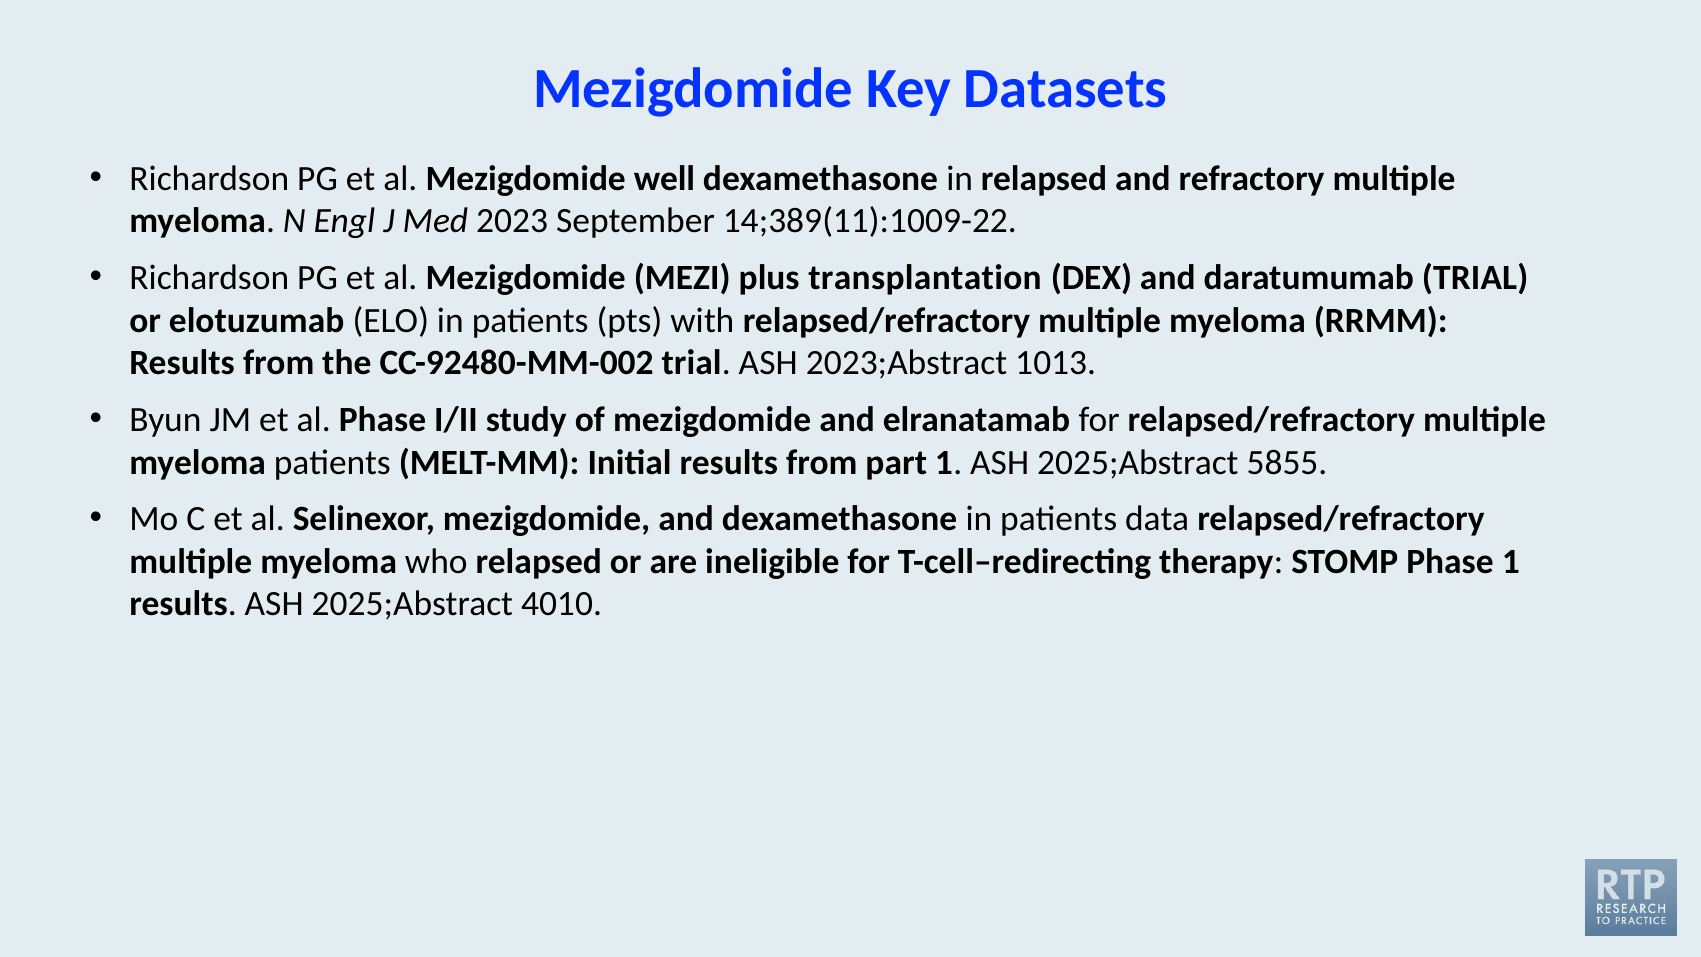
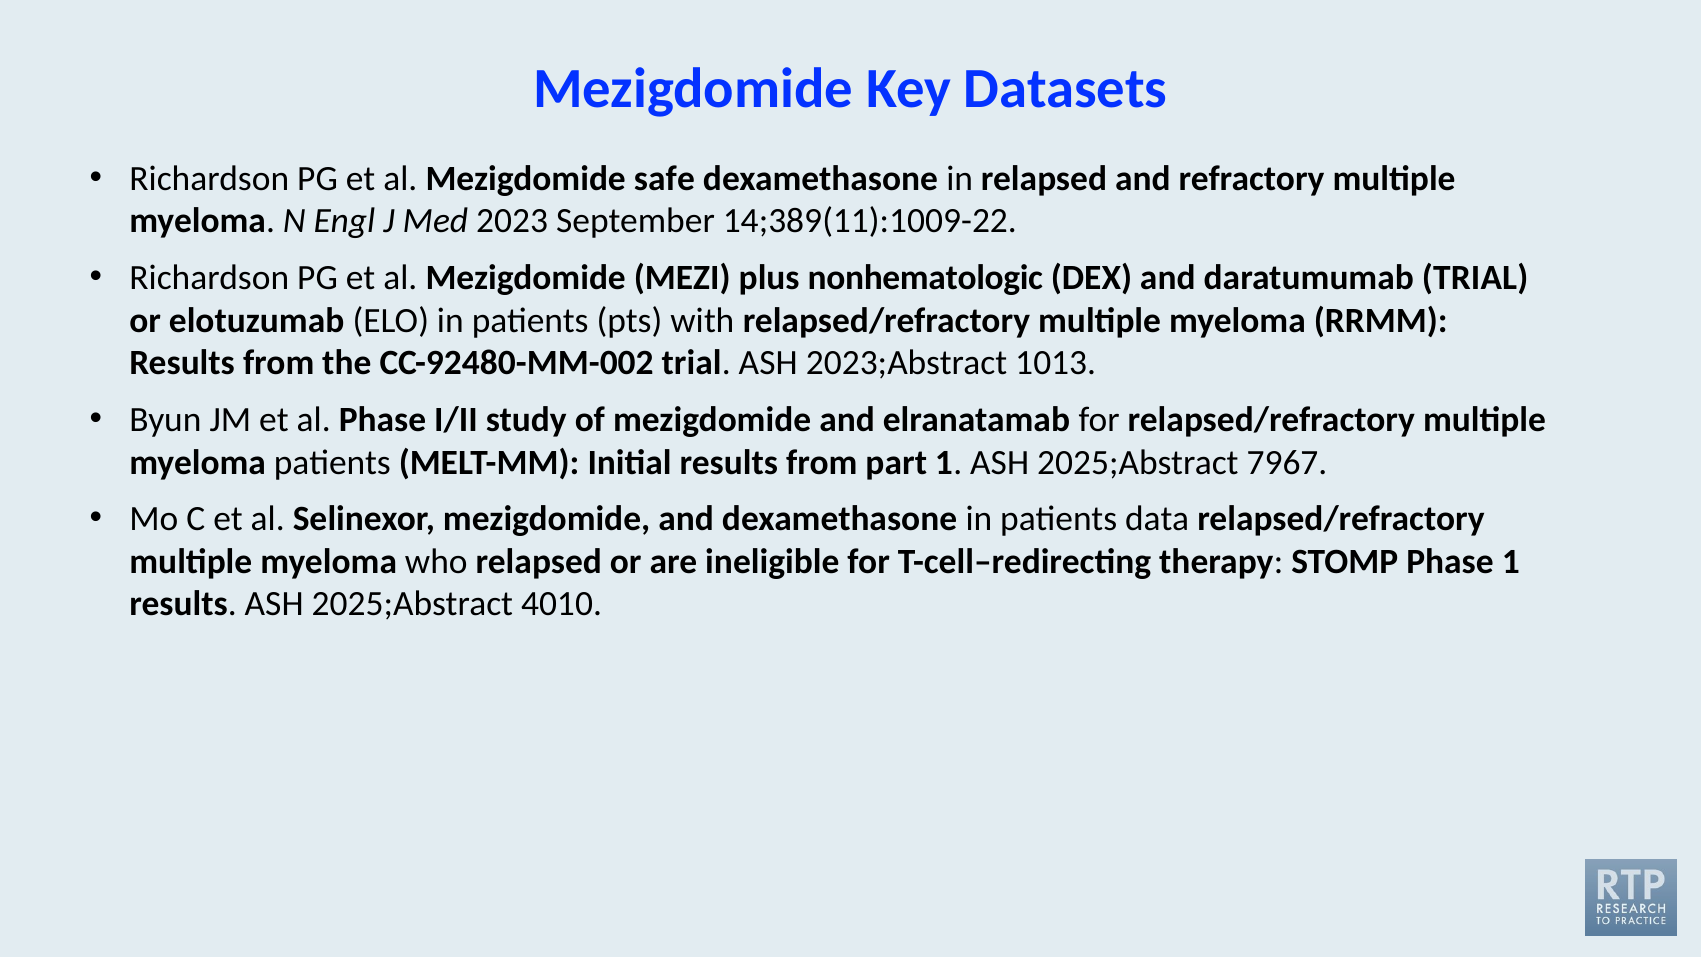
well: well -> safe (664, 179)
transplantation: transplantation -> nonhematologic (925, 278)
5855: 5855 -> 7967 (1287, 462)
